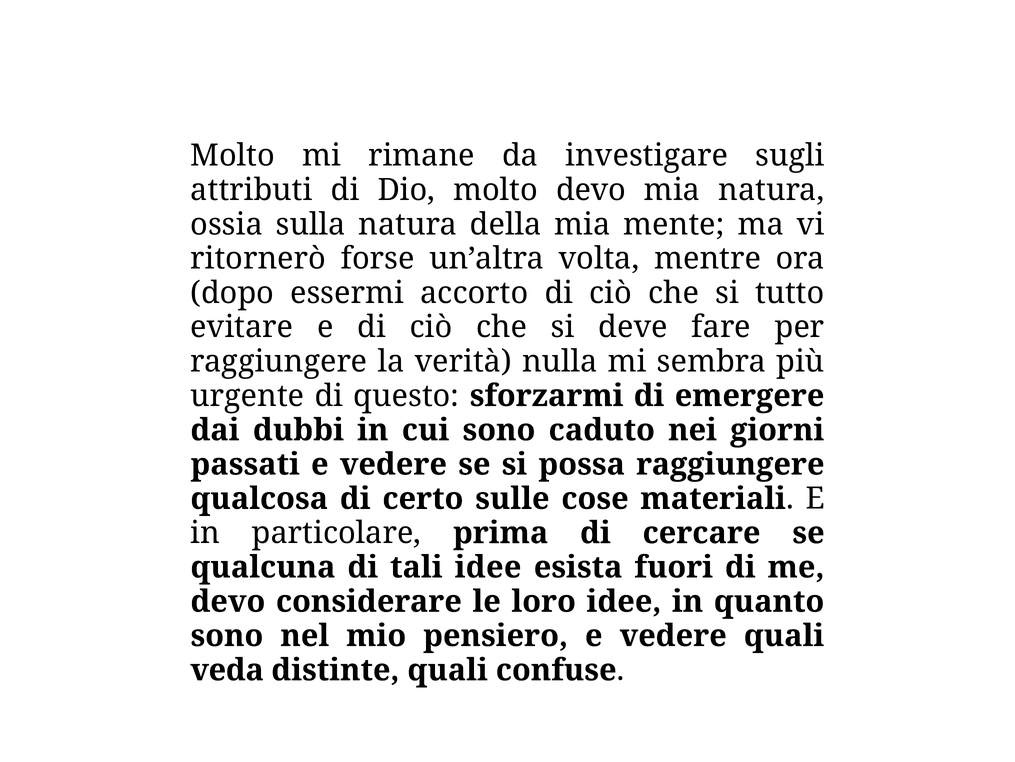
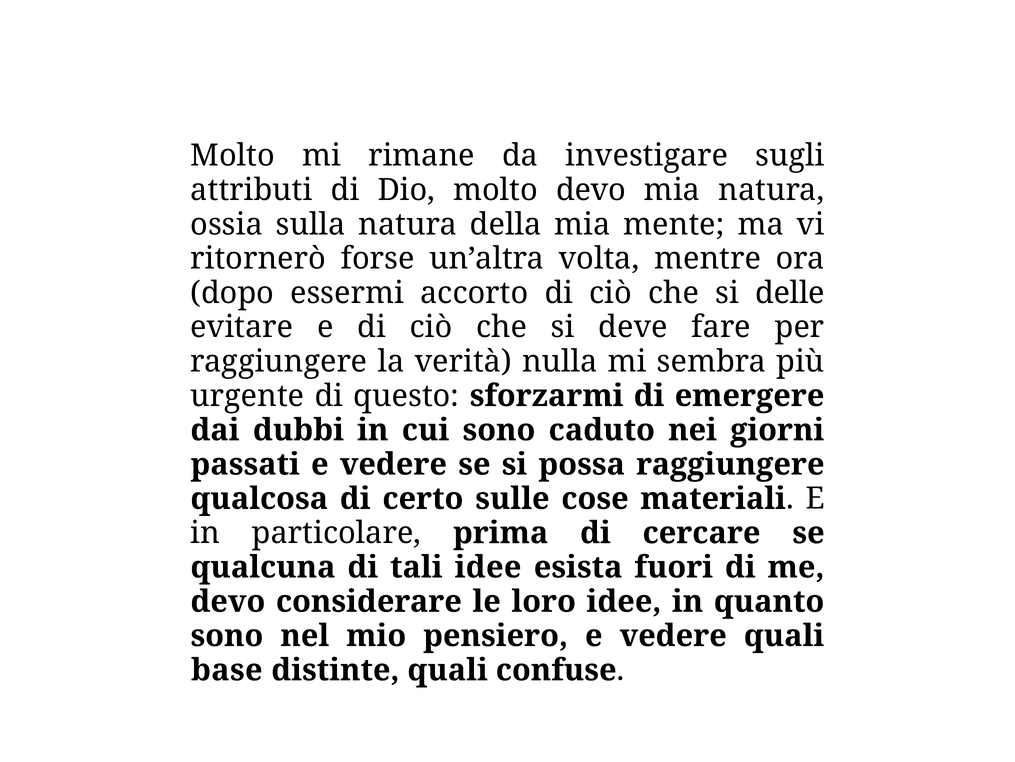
tutto: tutto -> delle (790, 293)
veda: veda -> base (227, 669)
